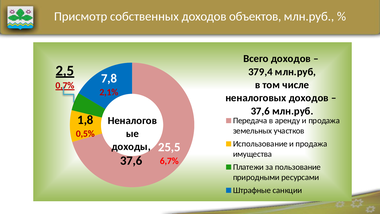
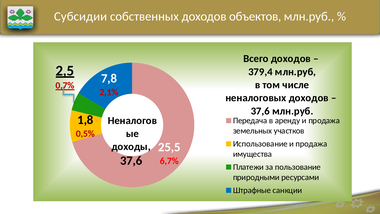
Присмотр: Присмотр -> Субсидии (81, 16)
